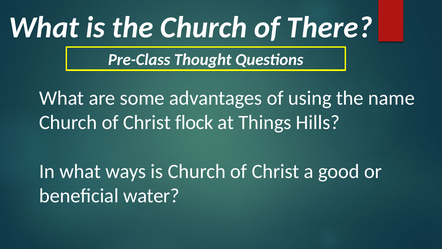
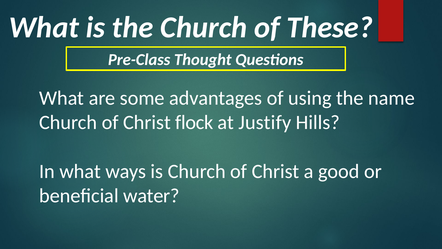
There: There -> These (330, 28)
Things: Things -> Justify (265, 122)
